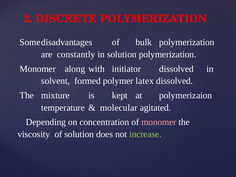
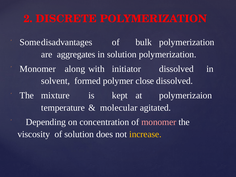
constantly: constantly -> aggregates (76, 54)
latex: latex -> close (145, 81)
increase colour: light green -> yellow (145, 134)
